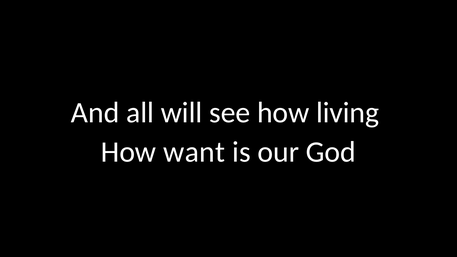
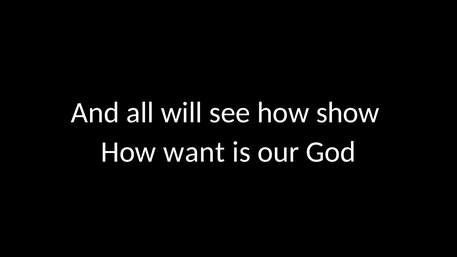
living: living -> show (348, 113)
